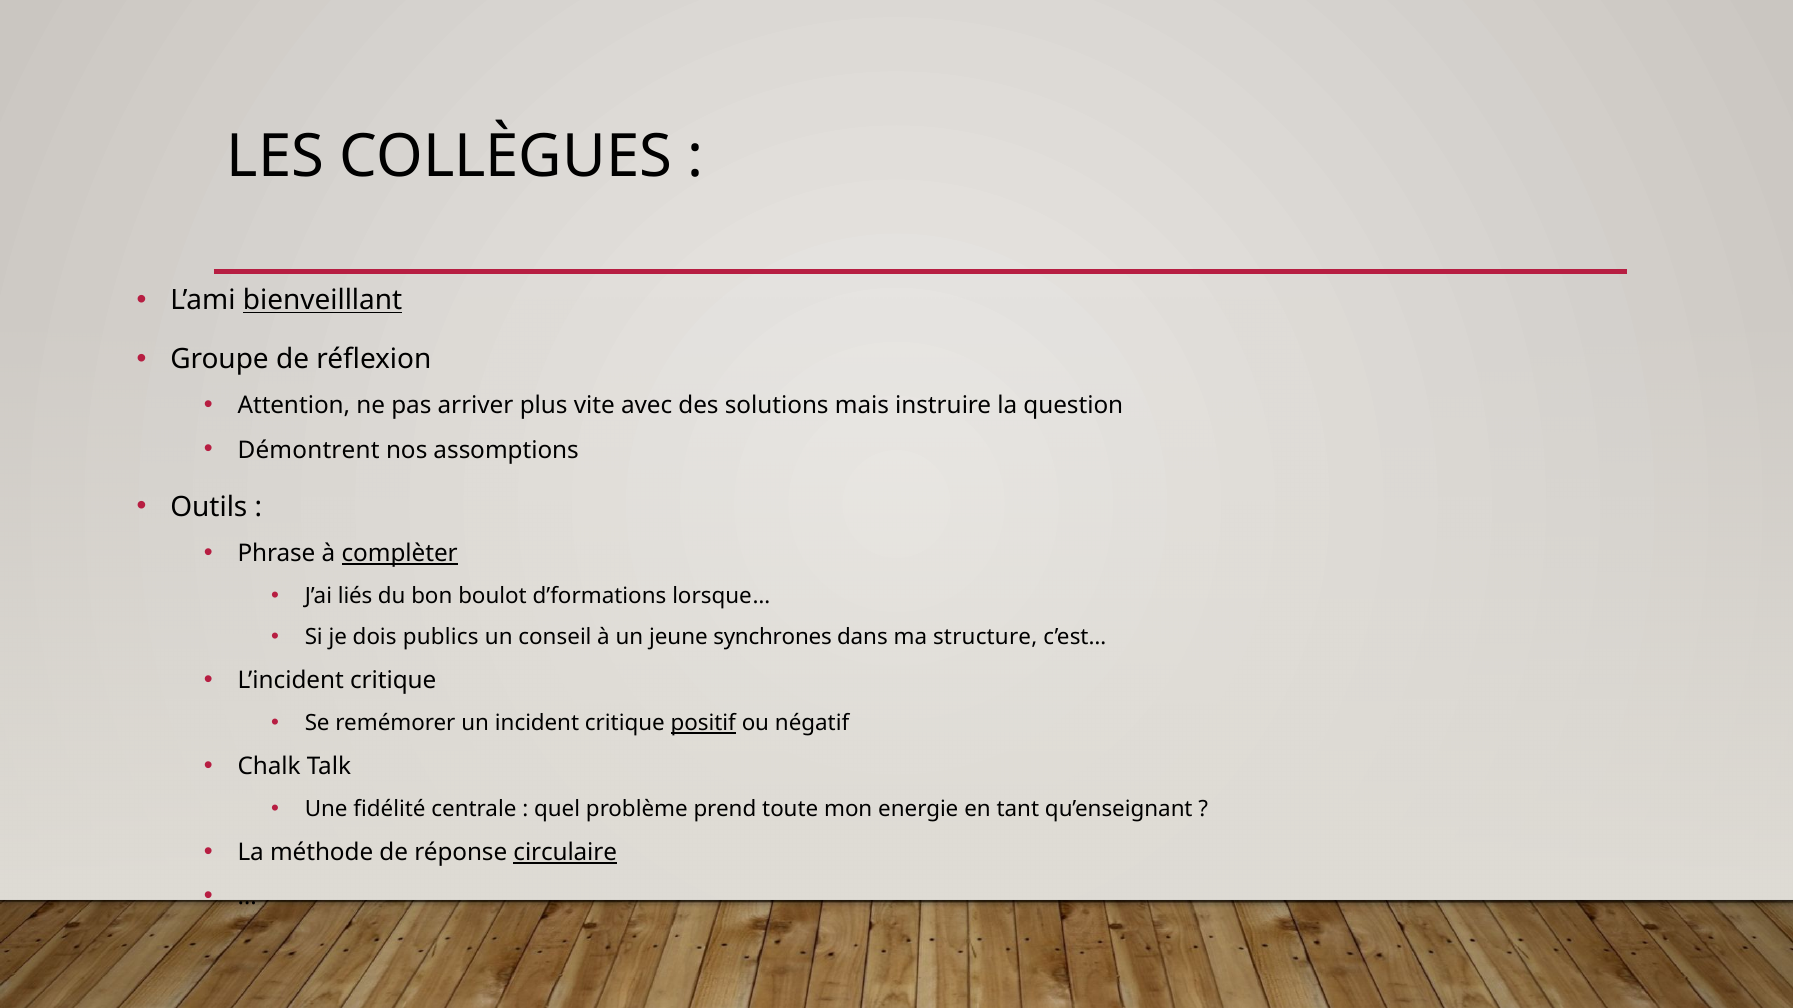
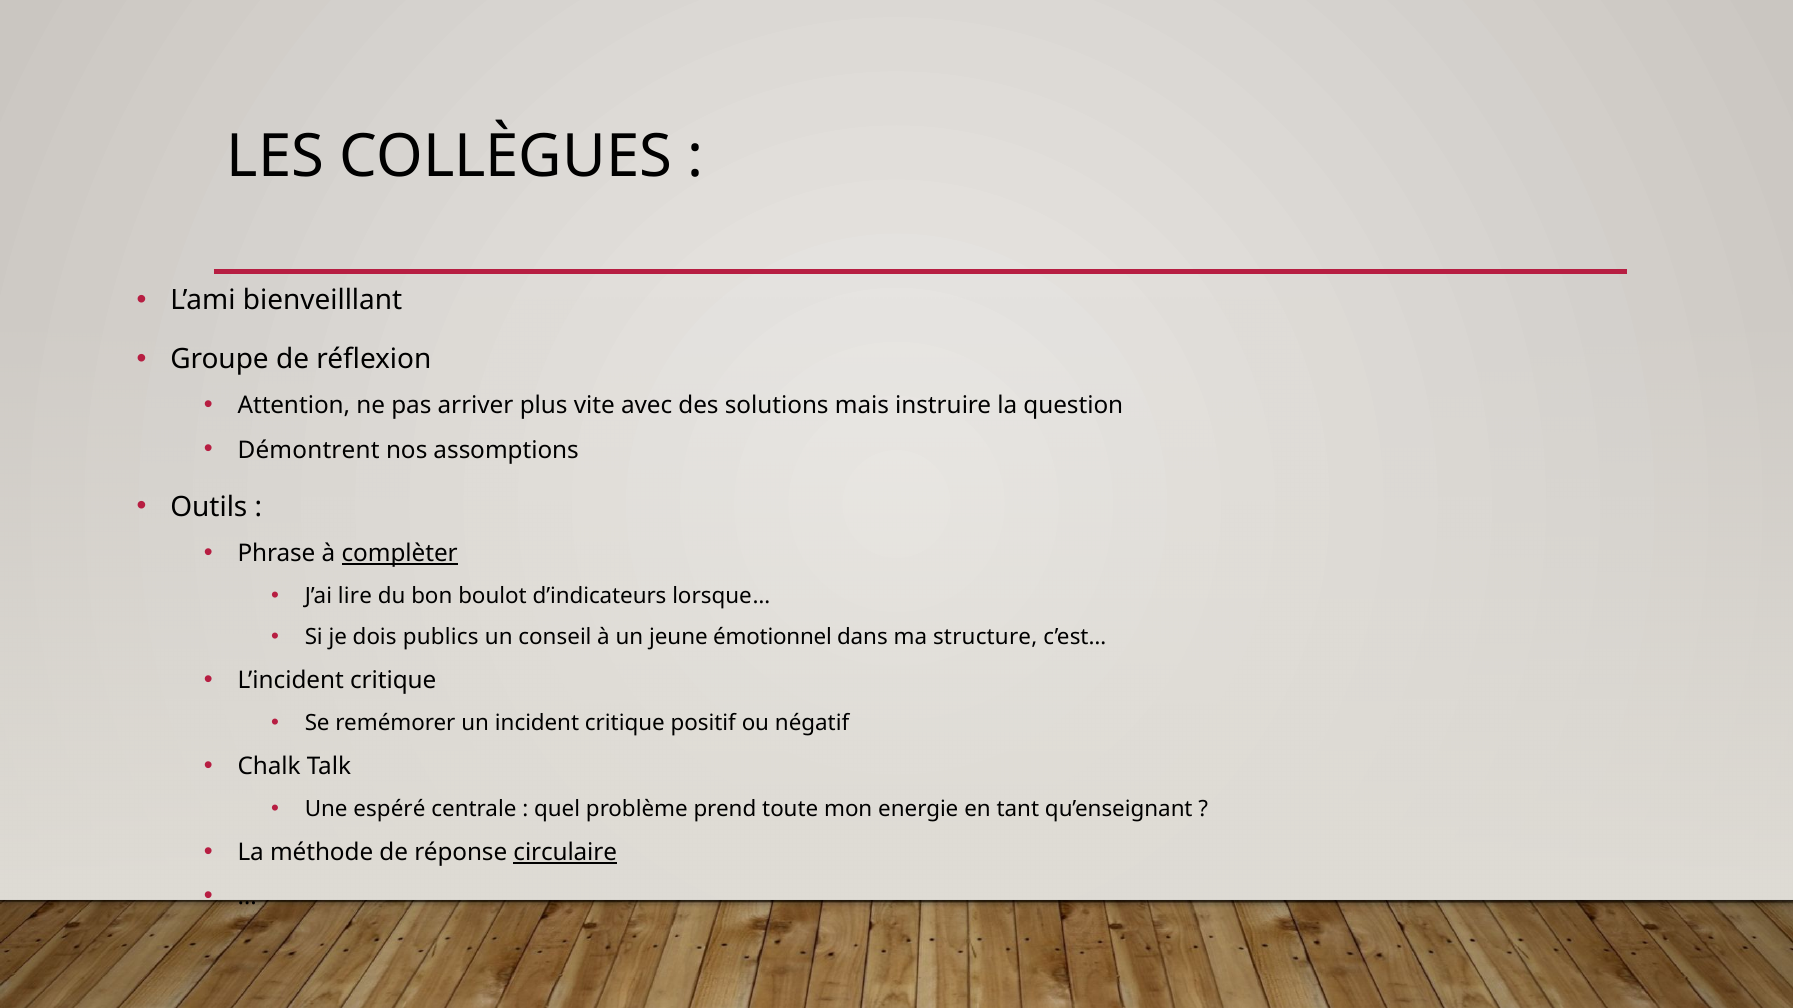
bienveilllant underline: present -> none (323, 301)
liés: liés -> lire (355, 596)
d’formations: d’formations -> d’indicateurs (600, 596)
synchrones: synchrones -> émotionnel (773, 638)
positif underline: present -> none (703, 724)
fidélité: fidélité -> espéré (389, 810)
